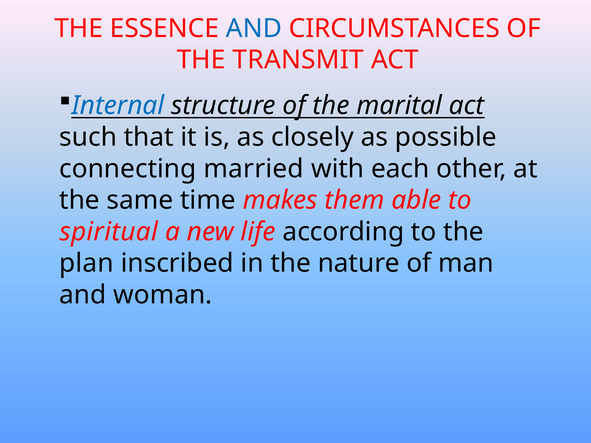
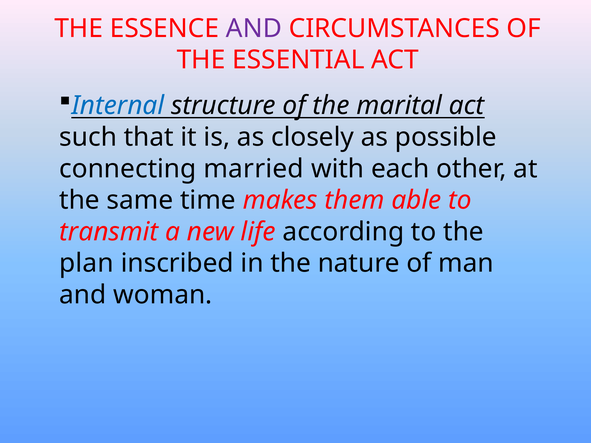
AND colour: blue -> purple (254, 28)
TRANSMIT: TRANSMIT -> ESSENTIAL (298, 60)
spiritual: spiritual -> transmit (109, 232)
